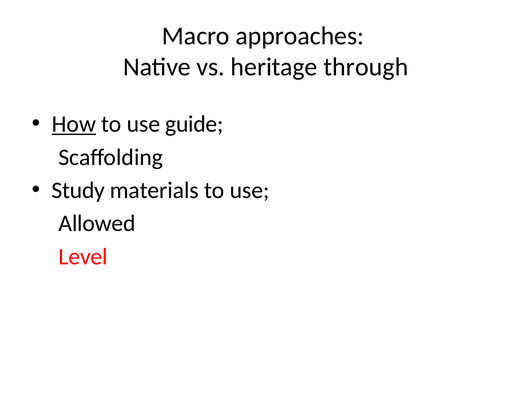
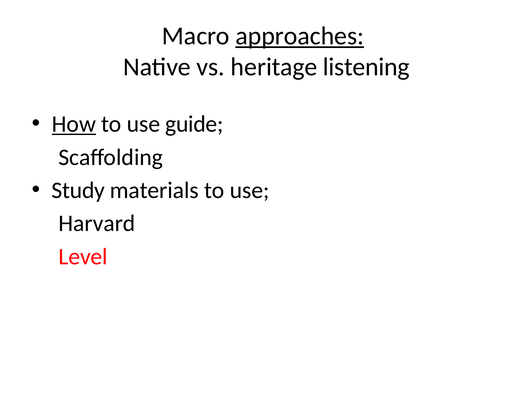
approaches underline: none -> present (300, 36)
through: through -> listening (366, 67)
Allowed: Allowed -> Harvard (97, 223)
